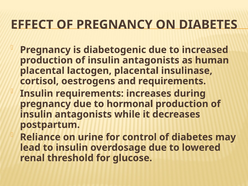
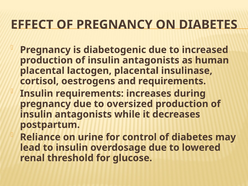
hormonal: hormonal -> oversized (130, 104)
